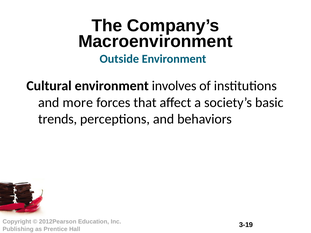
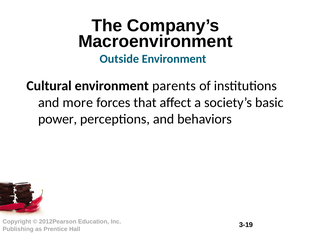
involves: involves -> parents (174, 86)
trends: trends -> power (58, 119)
